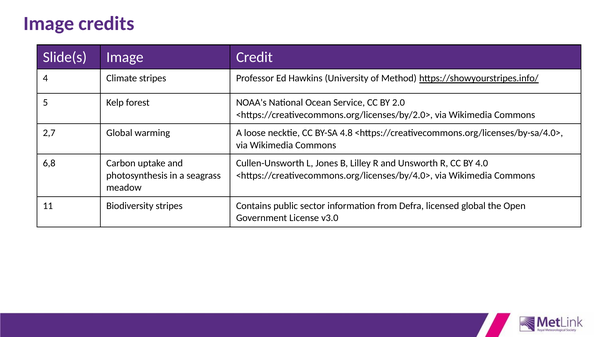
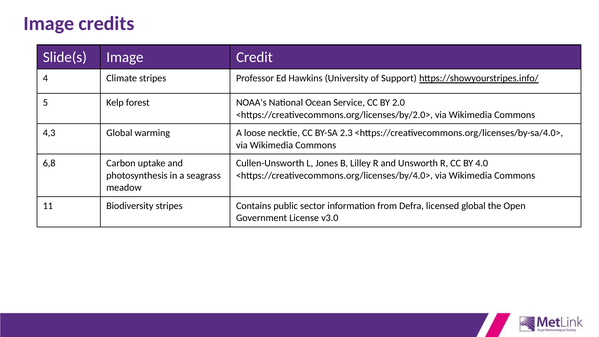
Method: Method -> Support (399, 78)
2,7: 2,7 -> 4,3 (49, 133)
4.8: 4.8 -> 2.3 (346, 133)
